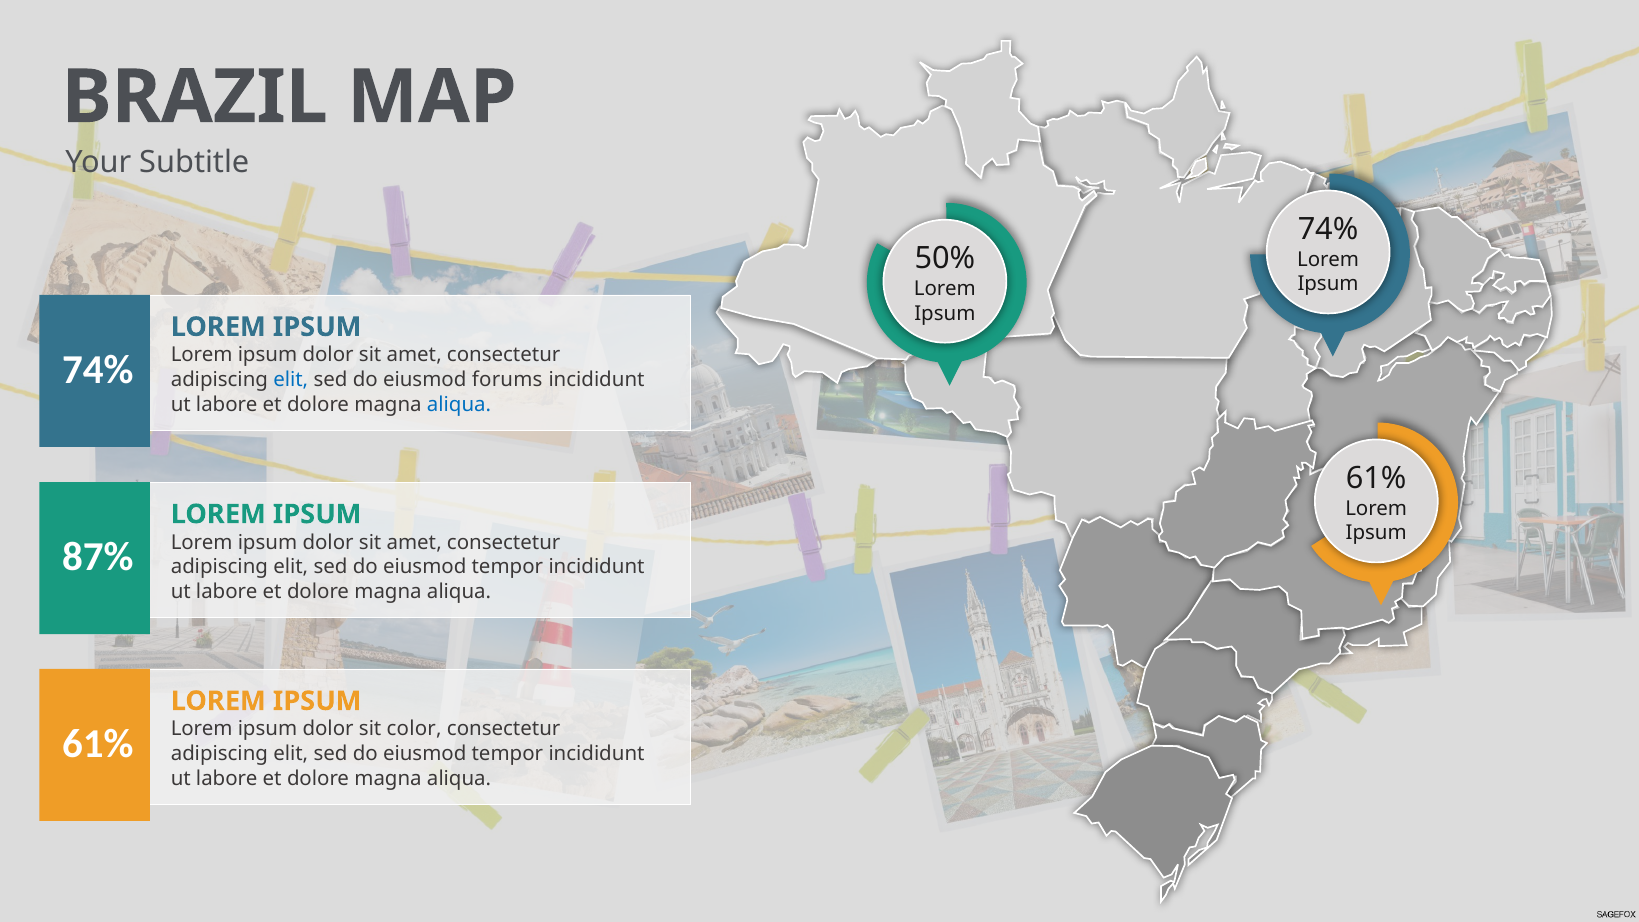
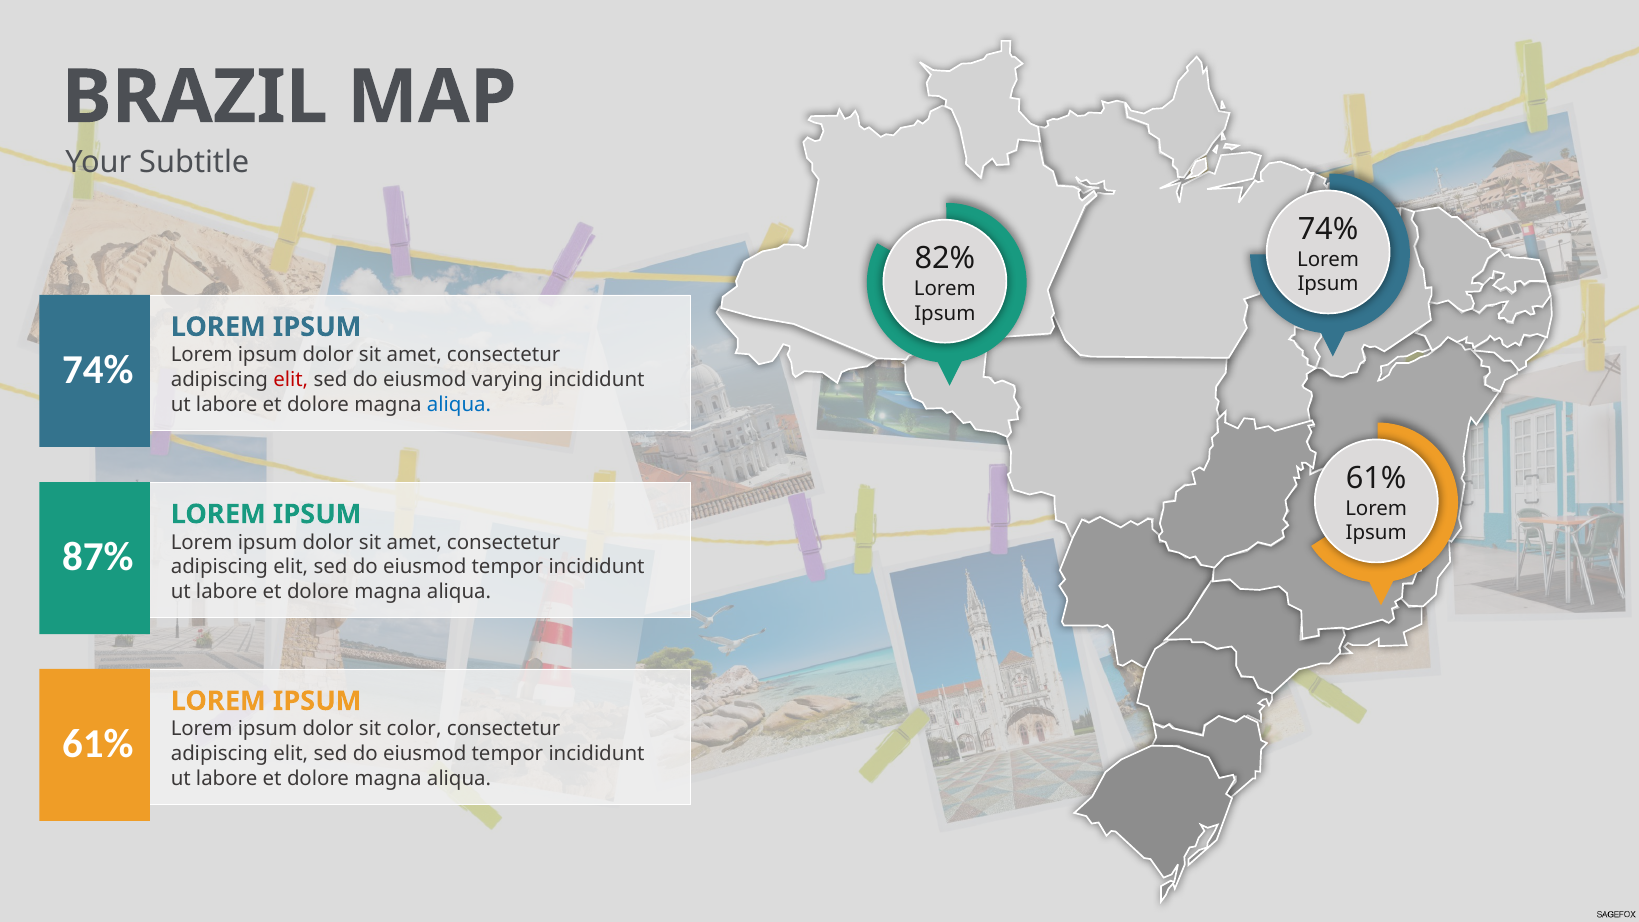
50%: 50% -> 82% (945, 259)
elit colour: blue -> red (291, 380)
forums: forums -> varying (507, 380)
